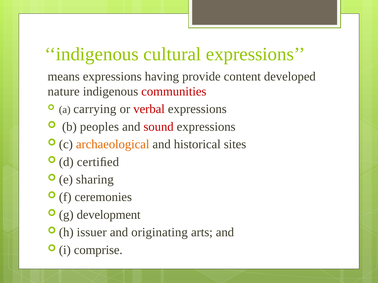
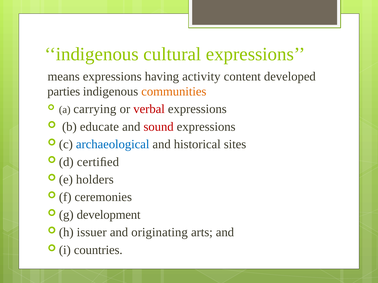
provide: provide -> activity (201, 76)
nature: nature -> parties (64, 92)
communities colour: red -> orange (174, 92)
peoples: peoples -> educate (99, 127)
archaeological colour: orange -> blue (113, 145)
sharing: sharing -> holders (95, 180)
comprise: comprise -> countries (98, 250)
